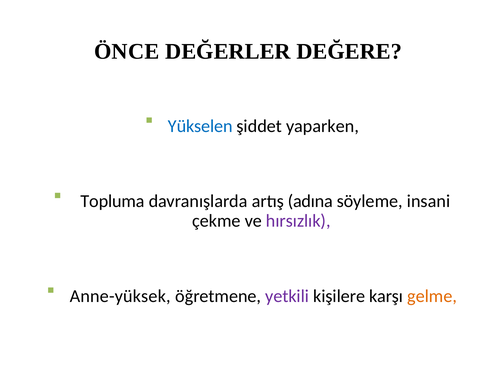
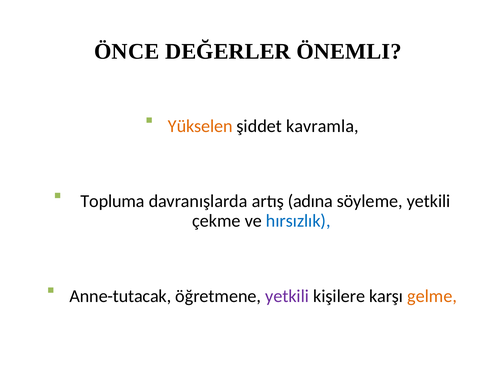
DEĞERE: DEĞERE -> ÖNEMLI (349, 51)
Yükselen colour: blue -> orange (200, 126)
yaparken: yaparken -> kavramla (322, 126)
söyleme insani: insani -> yetkili (429, 201)
hırsızlık colour: purple -> blue (298, 221)
Anne-yüksek: Anne-yüksek -> Anne-tutacak (120, 296)
